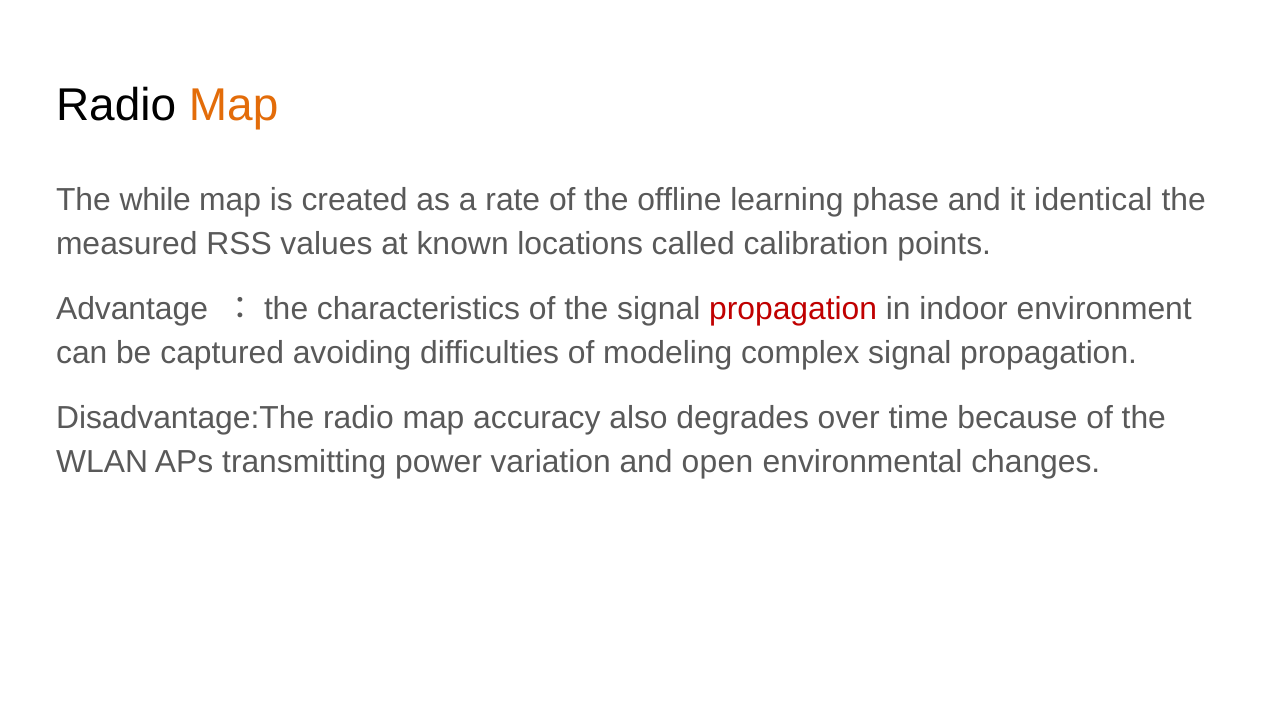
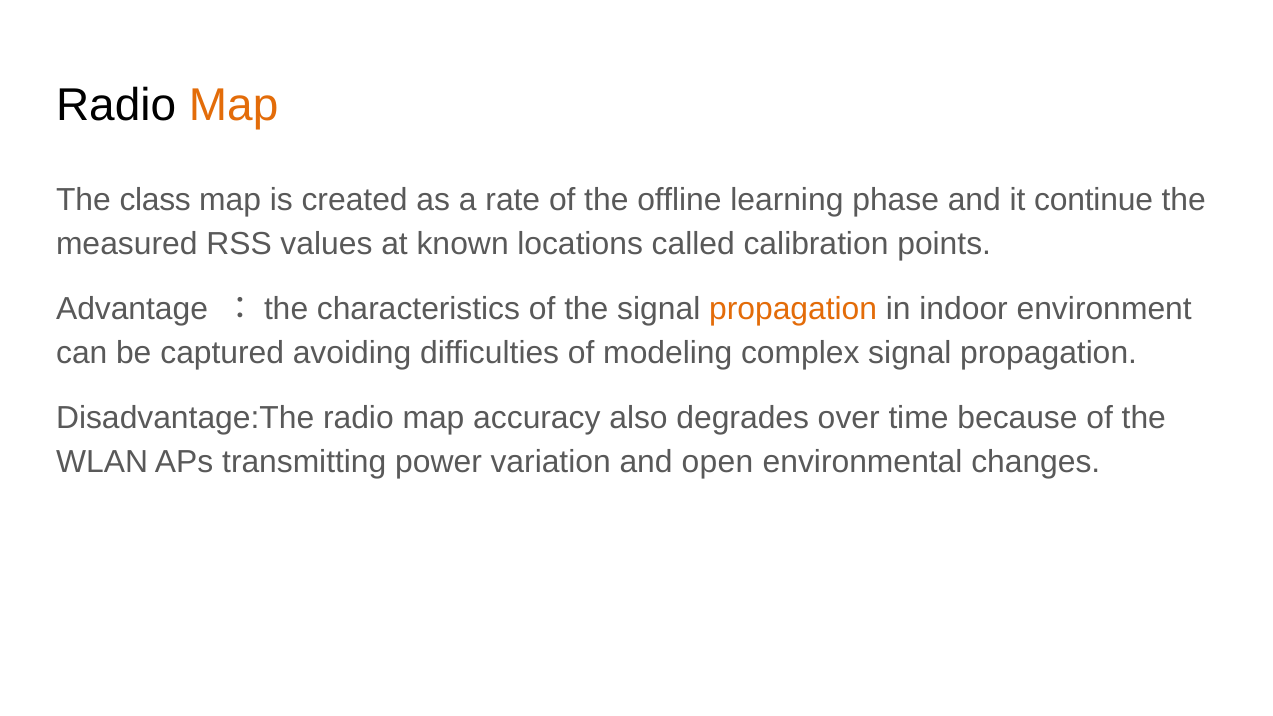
while: while -> class (155, 200)
identical: identical -> continue (1094, 200)
propagation colour: red -> orange (793, 309)
